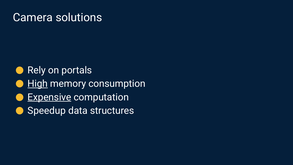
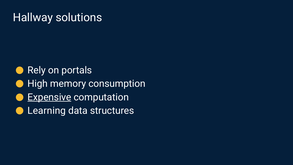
Camera: Camera -> Hallway (33, 17)
High underline: present -> none (38, 84)
Speedup: Speedup -> Learning (47, 111)
